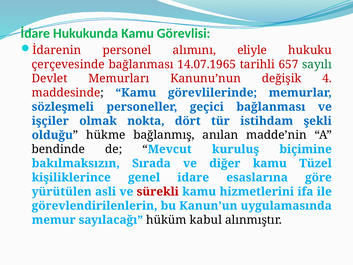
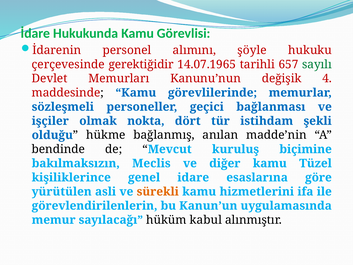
eliyle: eliyle -> şöyle (252, 50)
çerçevesinde bağlanması: bağlanması -> gerektiğidir (141, 64)
Sırada: Sırada -> Meclis (151, 163)
sürekli colour: red -> orange (158, 191)
